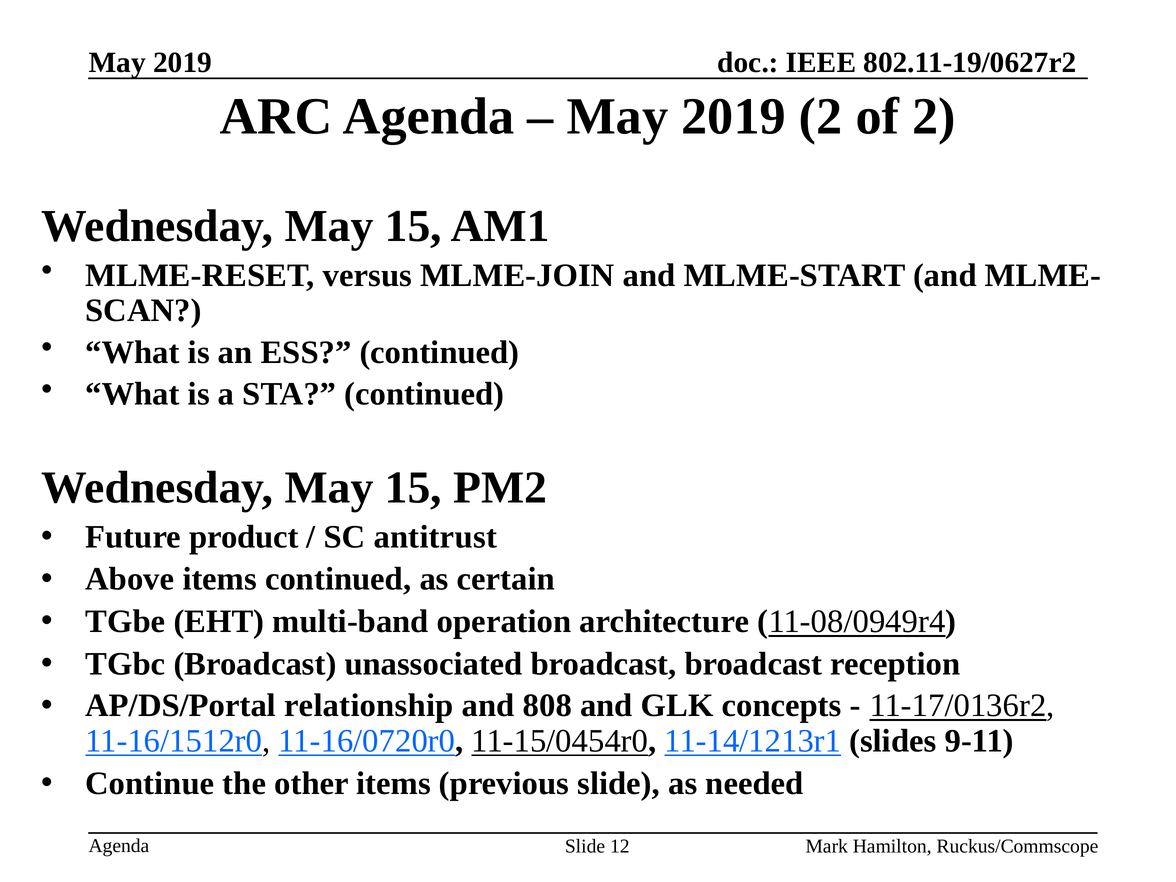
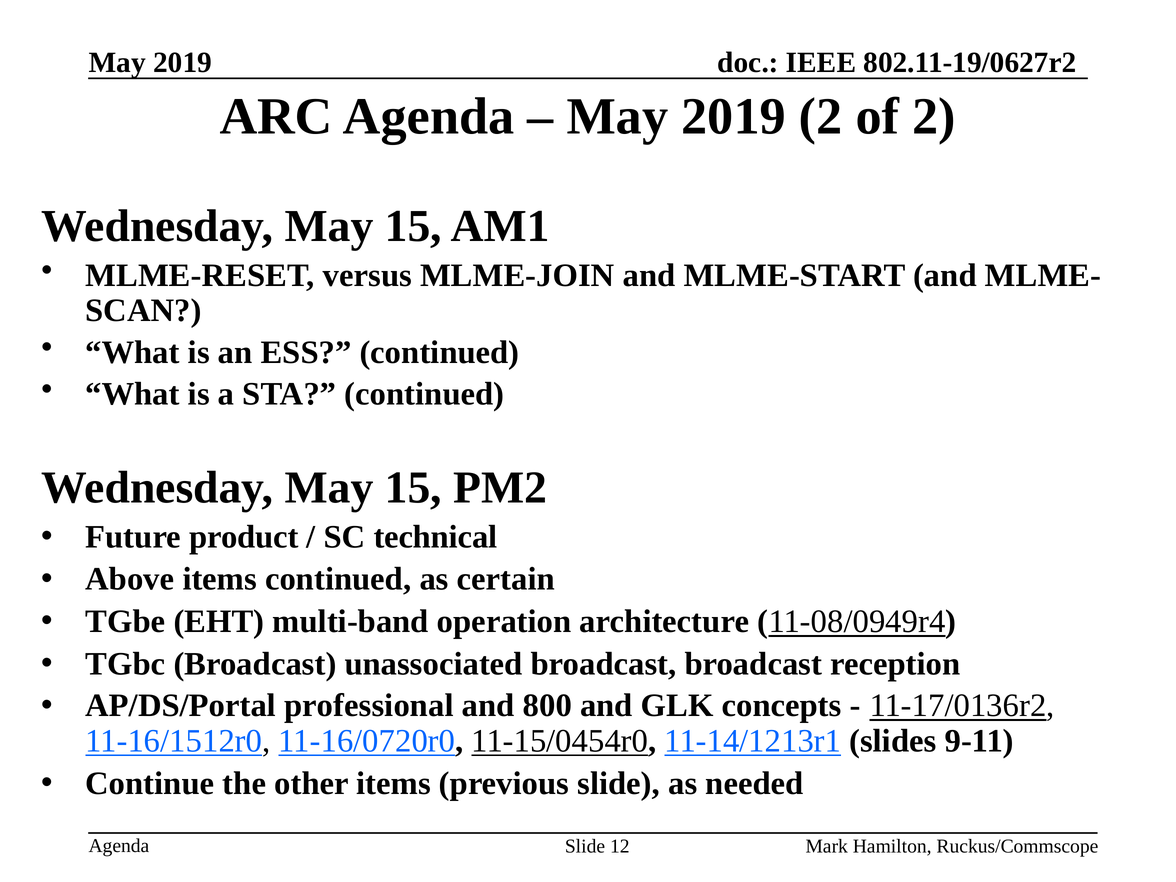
antitrust: antitrust -> technical (435, 537)
relationship: relationship -> professional (369, 706)
808: 808 -> 800 (547, 706)
